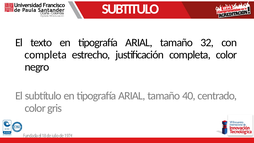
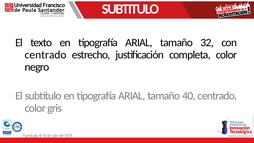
completa: completa -> centrado (46, 55)
